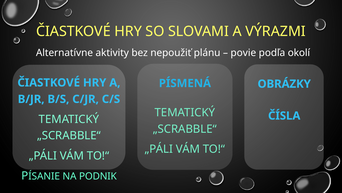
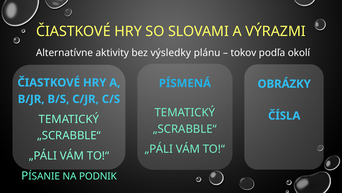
nepoužiť: nepoužiť -> výsledky (171, 53)
povie: povie -> tokov (243, 53)
